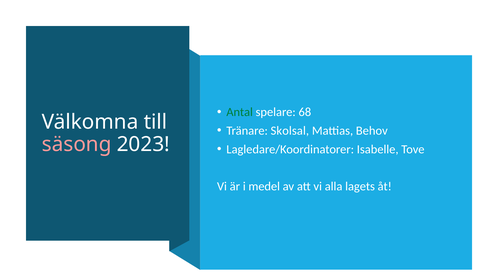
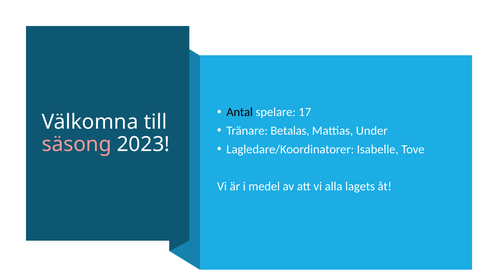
Antal colour: green -> black (240, 112)
68: 68 -> 17 (305, 112)
Skolsal: Skolsal -> Betalas (290, 131)
Behov: Behov -> Under (372, 131)
